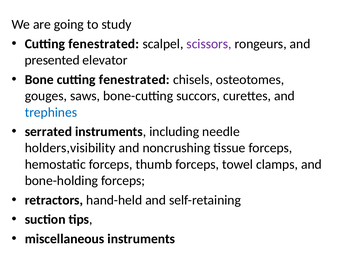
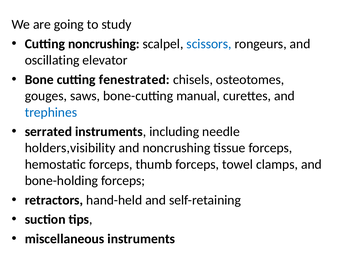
fenestrated: fenestrated -> noncrushing (104, 44)
scissors colour: purple -> blue (209, 44)
presented: presented -> oscillating (52, 60)
succors: succors -> manual (198, 96)
